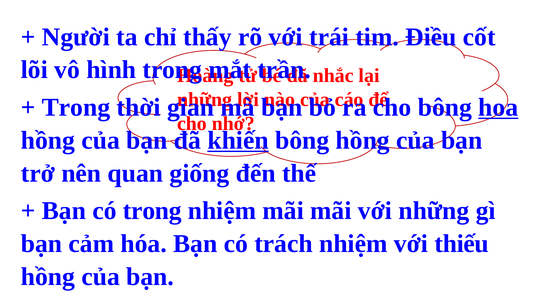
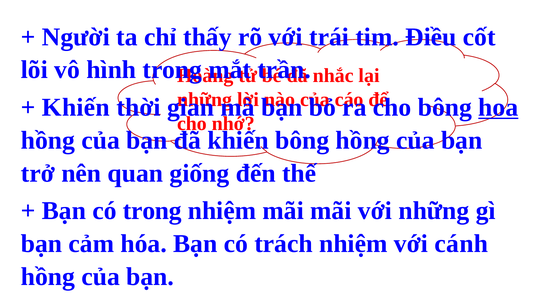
Trong: Trong -> Khiến (76, 107)
khiến underline: present -> none (238, 140)
thiếu: thiếu -> cánh (461, 243)
